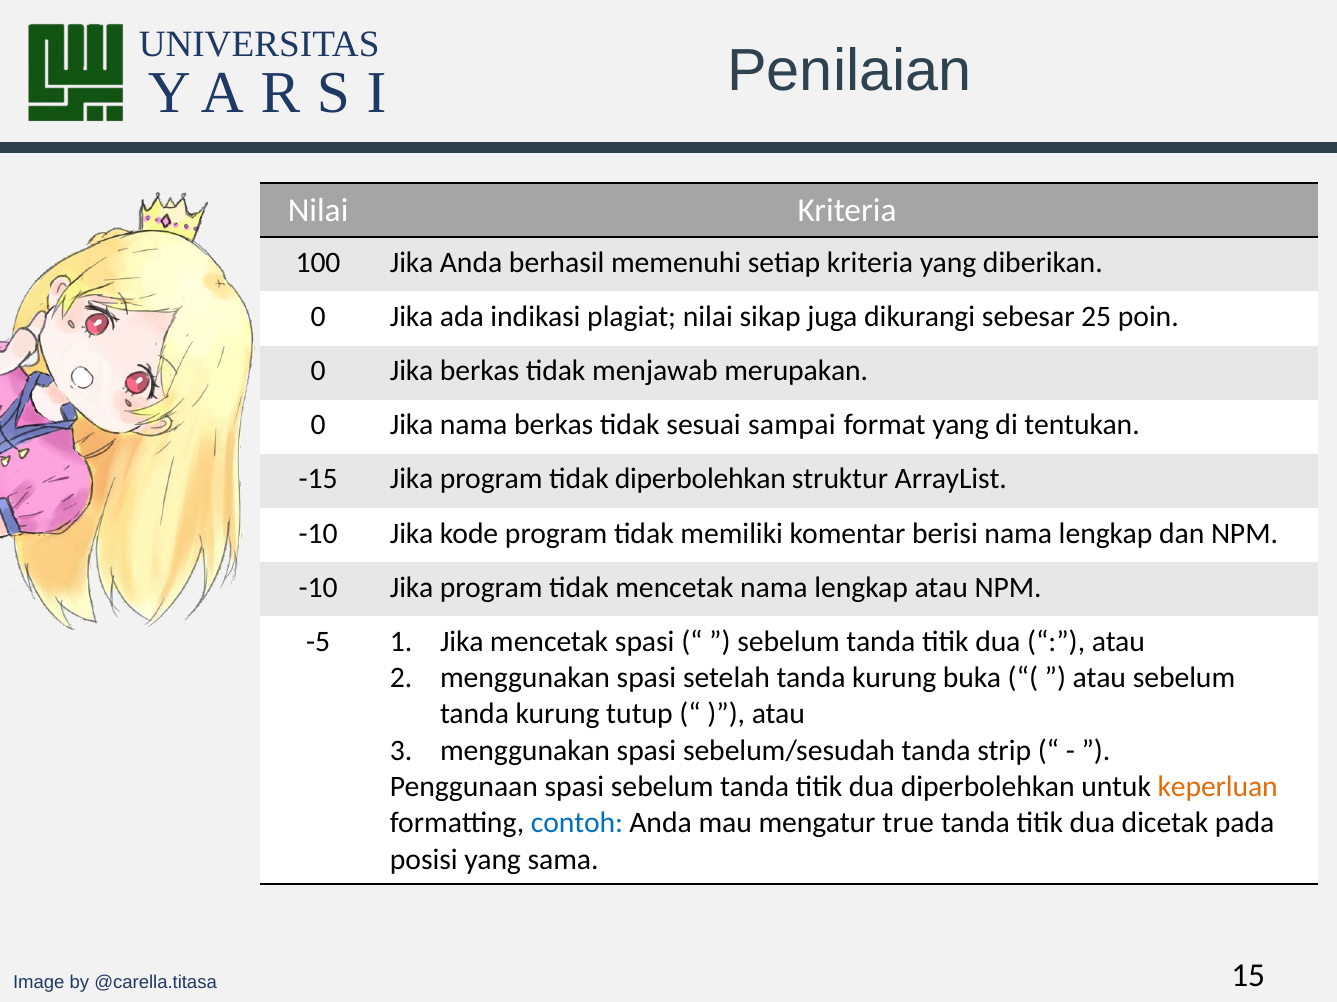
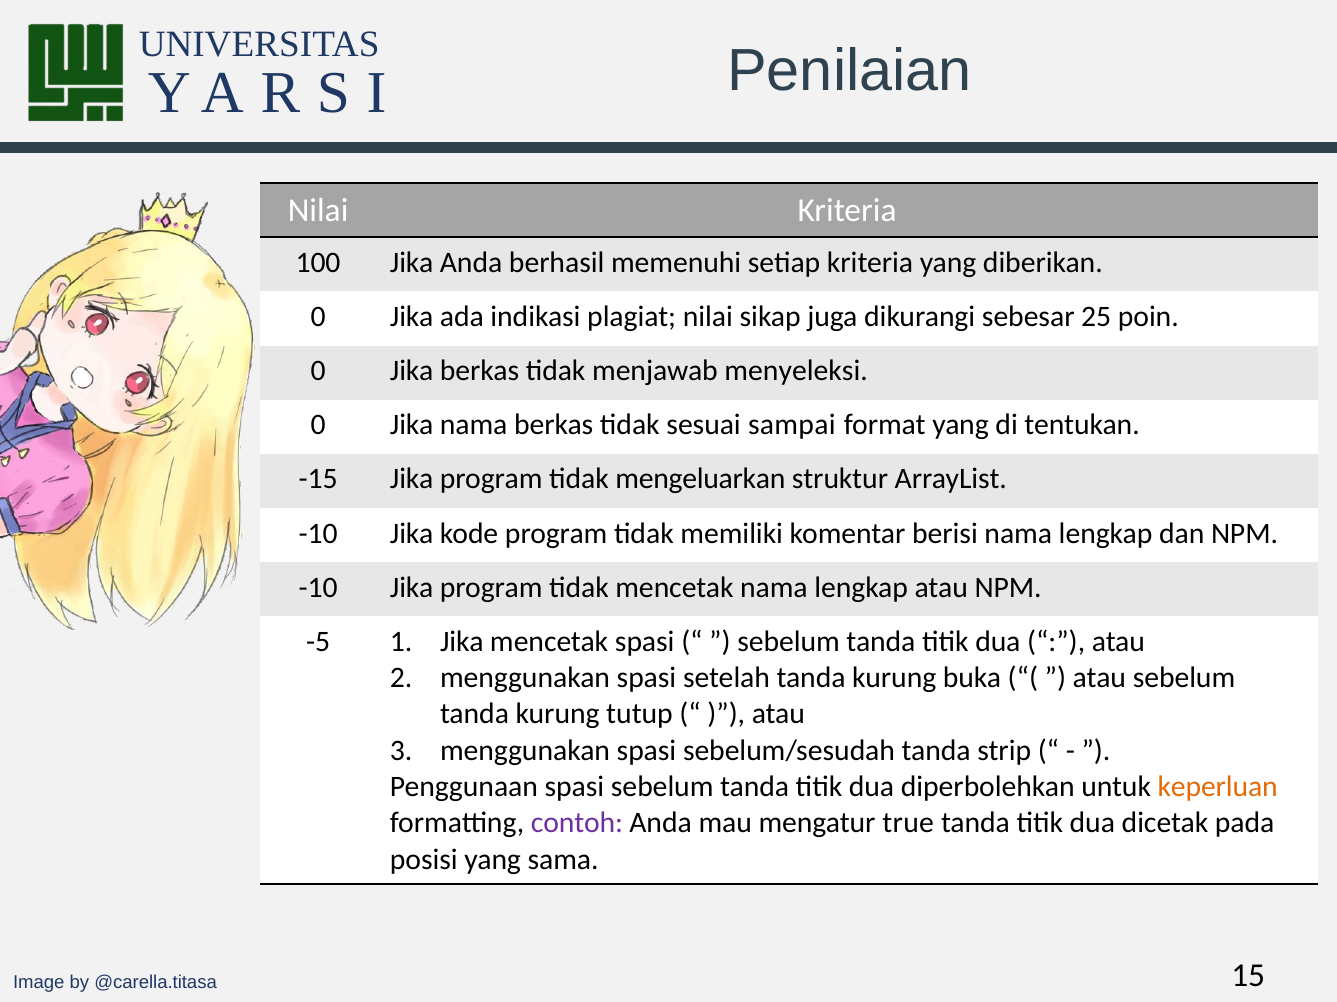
merupakan: merupakan -> menyeleksi (796, 371)
tidak diperbolehkan: diperbolehkan -> mengeluarkan (700, 479)
contoh colour: blue -> purple (577, 824)
